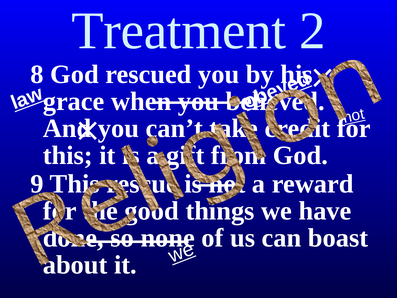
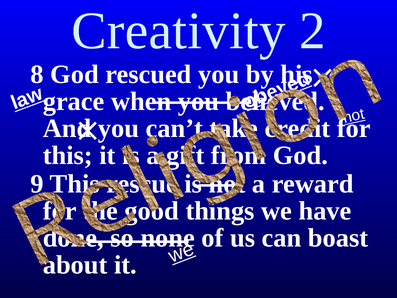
Treatment: Treatment -> Creativity (178, 31)
